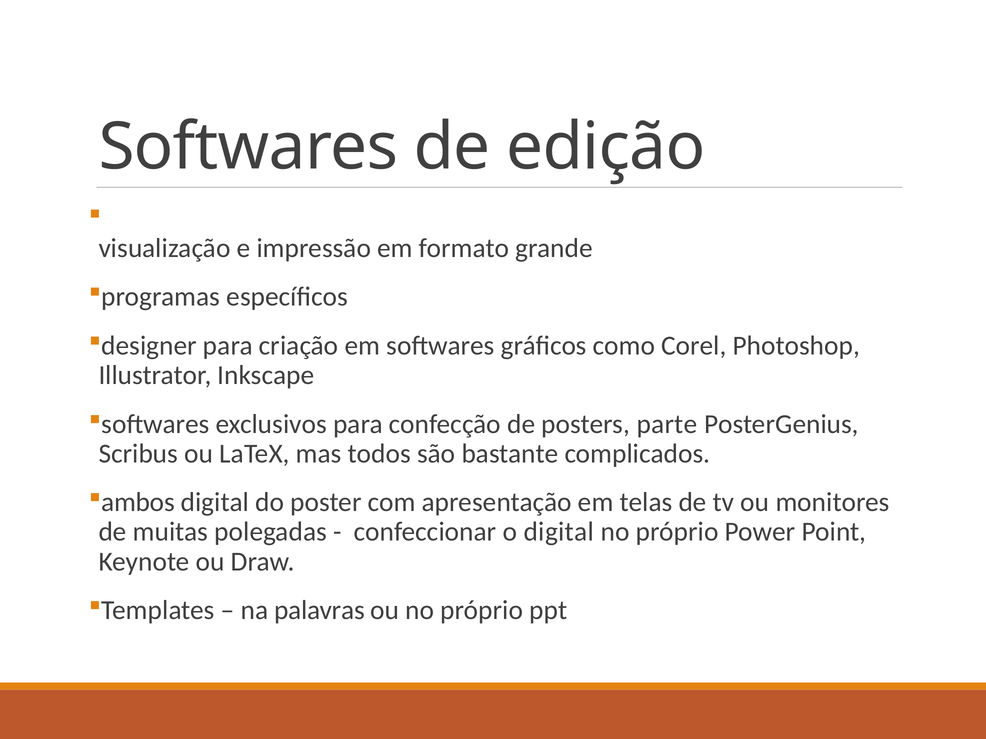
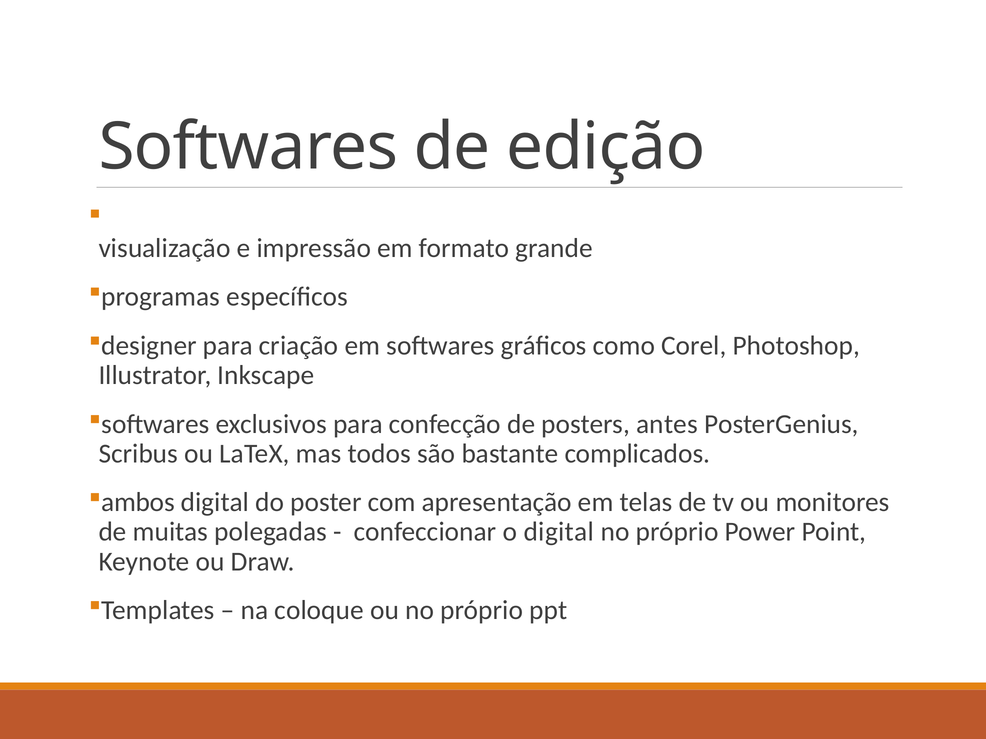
parte: parte -> antes (667, 424)
palavras: palavras -> coloque (319, 611)
